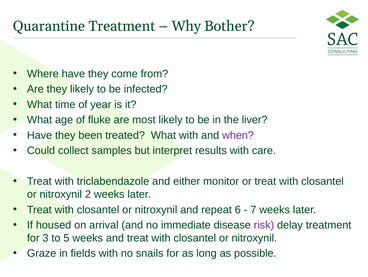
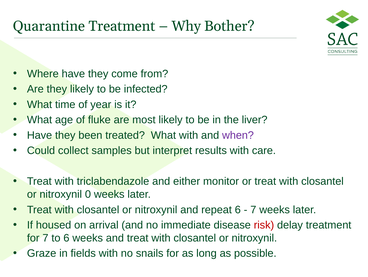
2: 2 -> 0 (88, 194)
risk colour: purple -> red (264, 225)
for 3: 3 -> 7 (45, 238)
to 5: 5 -> 6 (66, 238)
